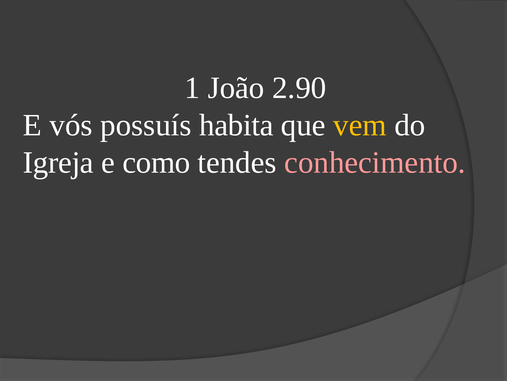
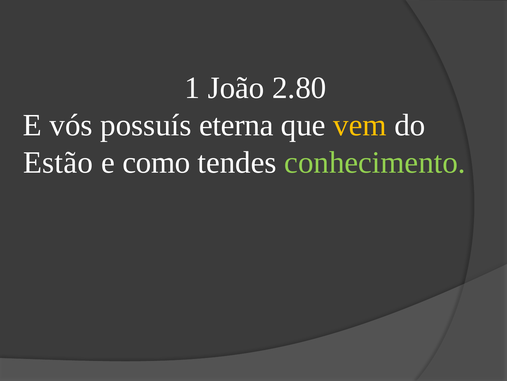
2.90: 2.90 -> 2.80 (299, 88)
habita: habita -> eterna (236, 125)
Igreja: Igreja -> Estão (58, 162)
conhecimento colour: pink -> light green (375, 162)
